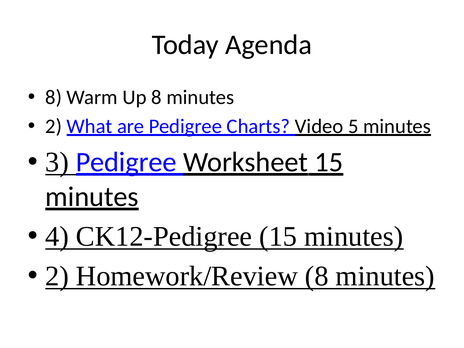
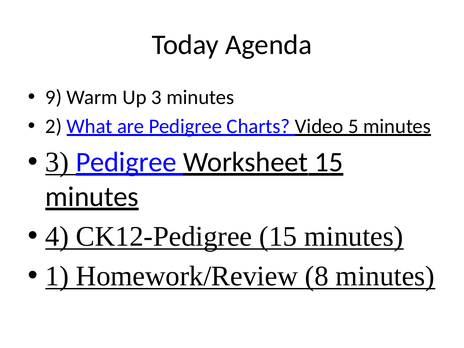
8: 8 -> 9 (54, 97)
Up 8: 8 -> 3 (156, 97)
2: 2 -> 1 (57, 276)
